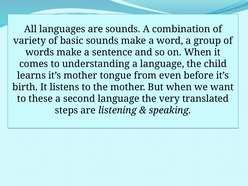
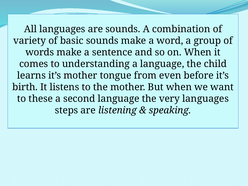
very translated: translated -> languages (205, 99)
